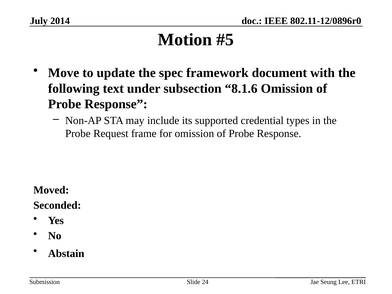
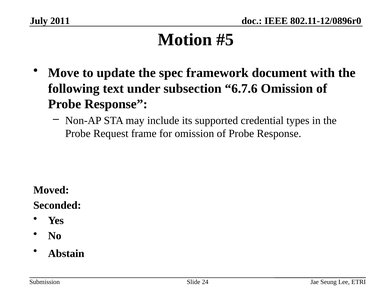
2014: 2014 -> 2011 (60, 21)
8.1.6: 8.1.6 -> 6.7.6 (241, 88)
